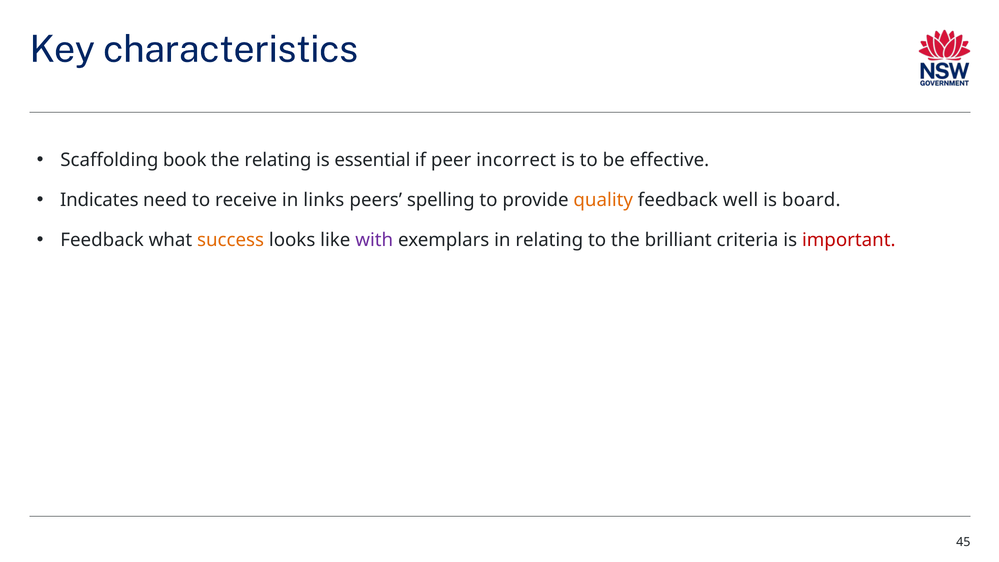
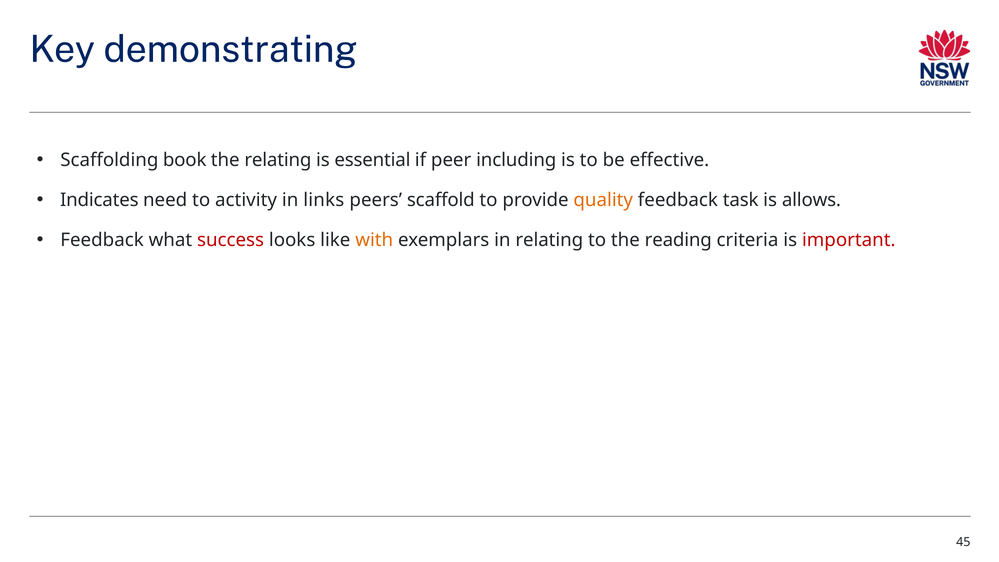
characteristics: characteristics -> demonstrating (231, 49)
incorrect: incorrect -> including (516, 160)
receive: receive -> activity (246, 200)
spelling: spelling -> scaffold (441, 200)
well: well -> task (741, 200)
board: board -> allows (811, 200)
success colour: orange -> red (231, 240)
with colour: purple -> orange (374, 240)
brilliant: brilliant -> reading (678, 240)
